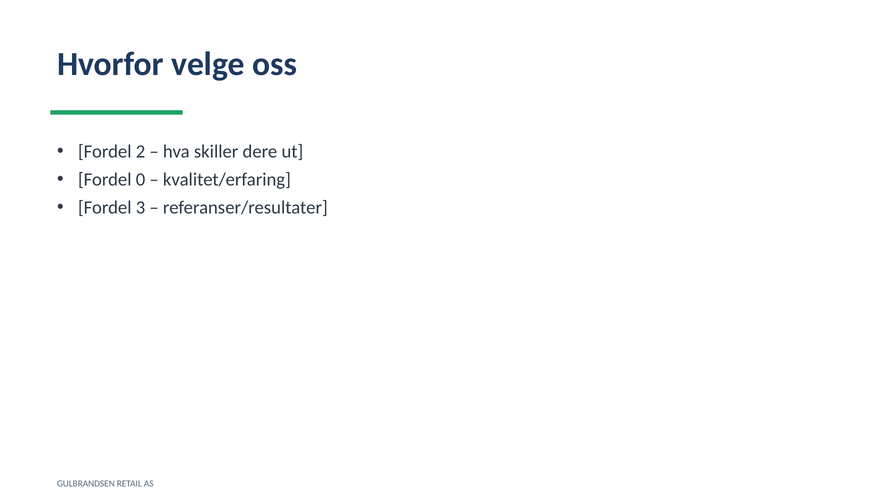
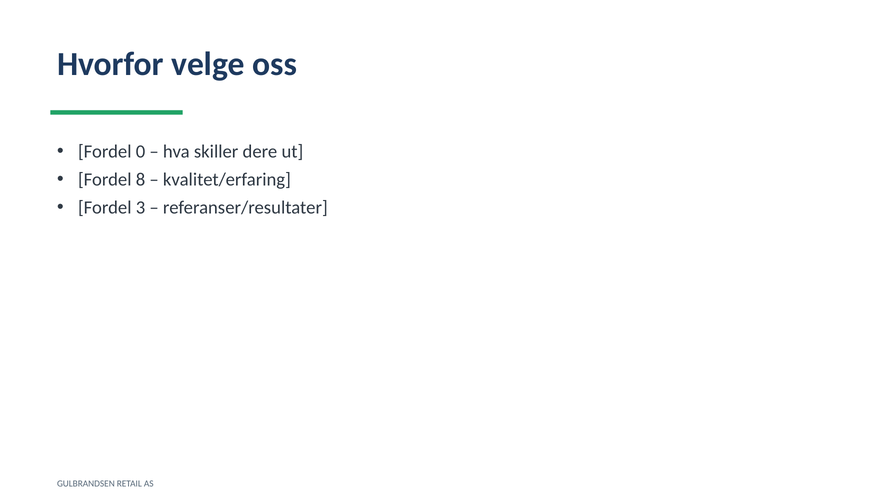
2: 2 -> 0 (141, 152)
0: 0 -> 8 (141, 180)
